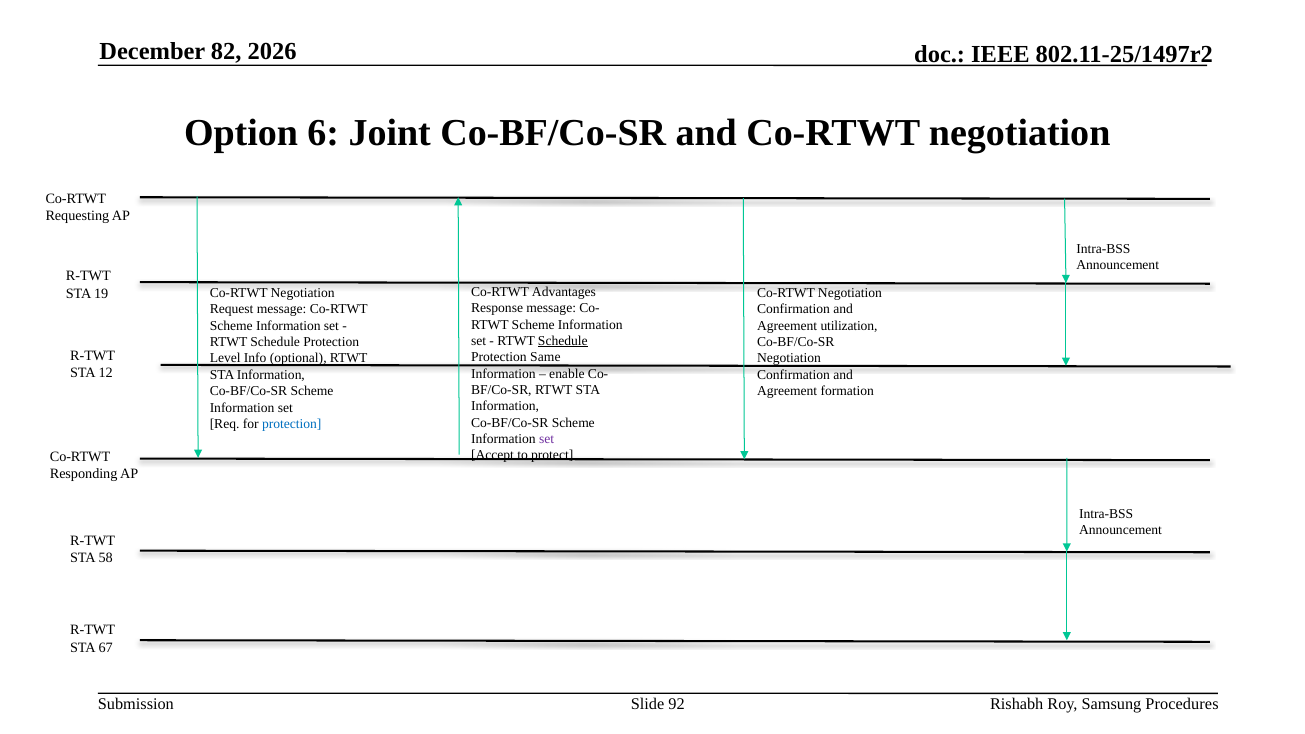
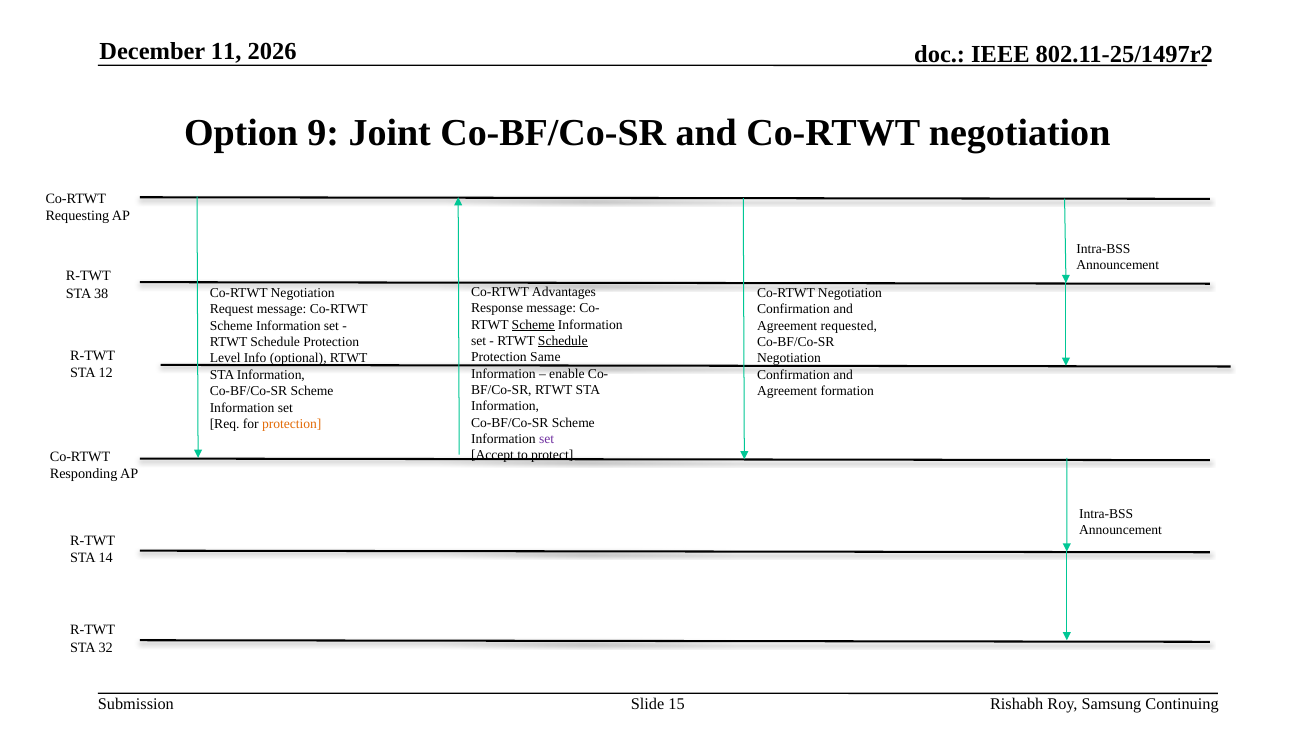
82: 82 -> 11 (226, 52)
6: 6 -> 9 (323, 133)
19: 19 -> 38 (101, 293)
Scheme underline: none -> present (533, 325)
utilization: utilization -> requested (849, 326)
protection colour: blue -> orange (292, 424)
58: 58 -> 14 (106, 558)
67: 67 -> 32 (106, 647)
92: 92 -> 15 (677, 704)
Procedures: Procedures -> Continuing (1182, 704)
